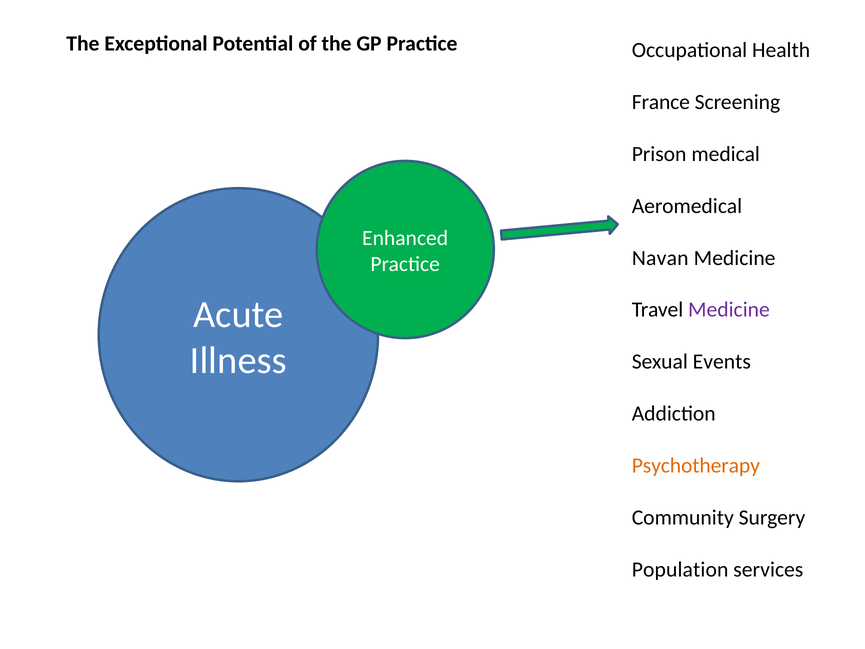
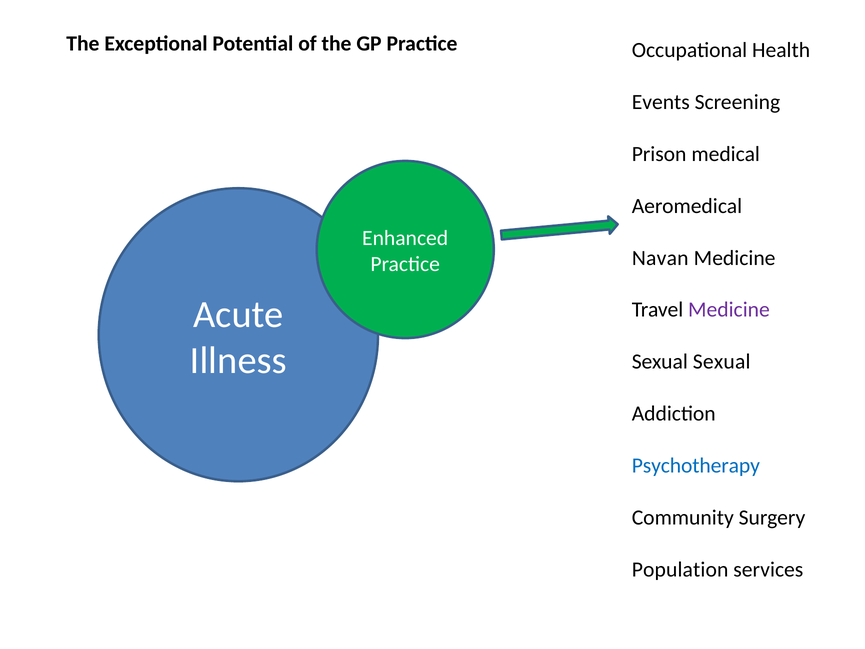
France: France -> Events (661, 102)
Sexual Events: Events -> Sexual (722, 362)
Psychotherapy colour: orange -> blue (696, 465)
